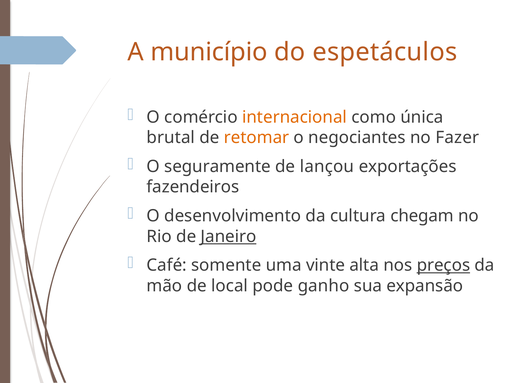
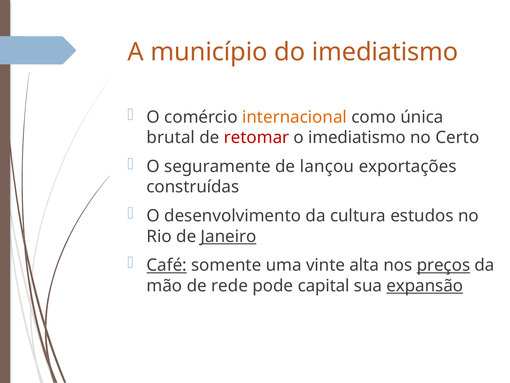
do espetáculos: espetáculos -> imediatismo (385, 52)
retomar colour: orange -> red (257, 137)
o negociantes: negociantes -> imediatismo (357, 137)
Fazer: Fazer -> Certo (457, 137)
fazendeiros: fazendeiros -> construídas (193, 187)
chegam: chegam -> estudos (422, 216)
Café underline: none -> present (167, 265)
local: local -> rede (230, 285)
ganho: ganho -> capital (324, 285)
expansão underline: none -> present (425, 285)
